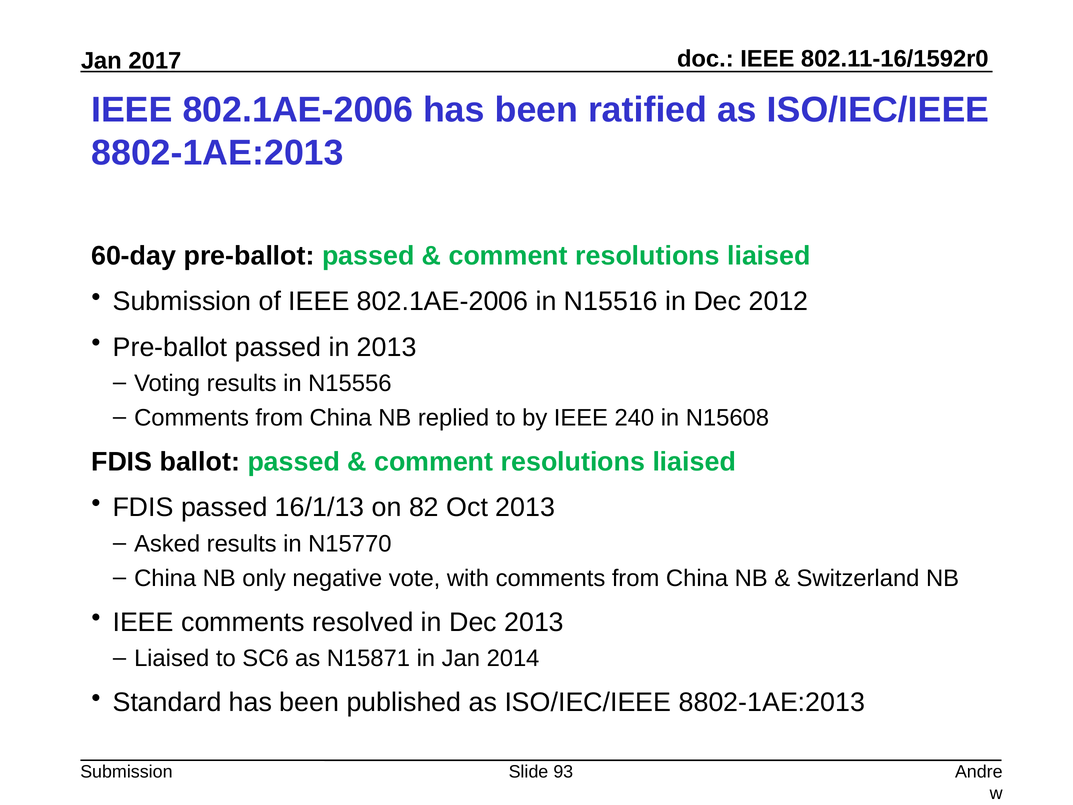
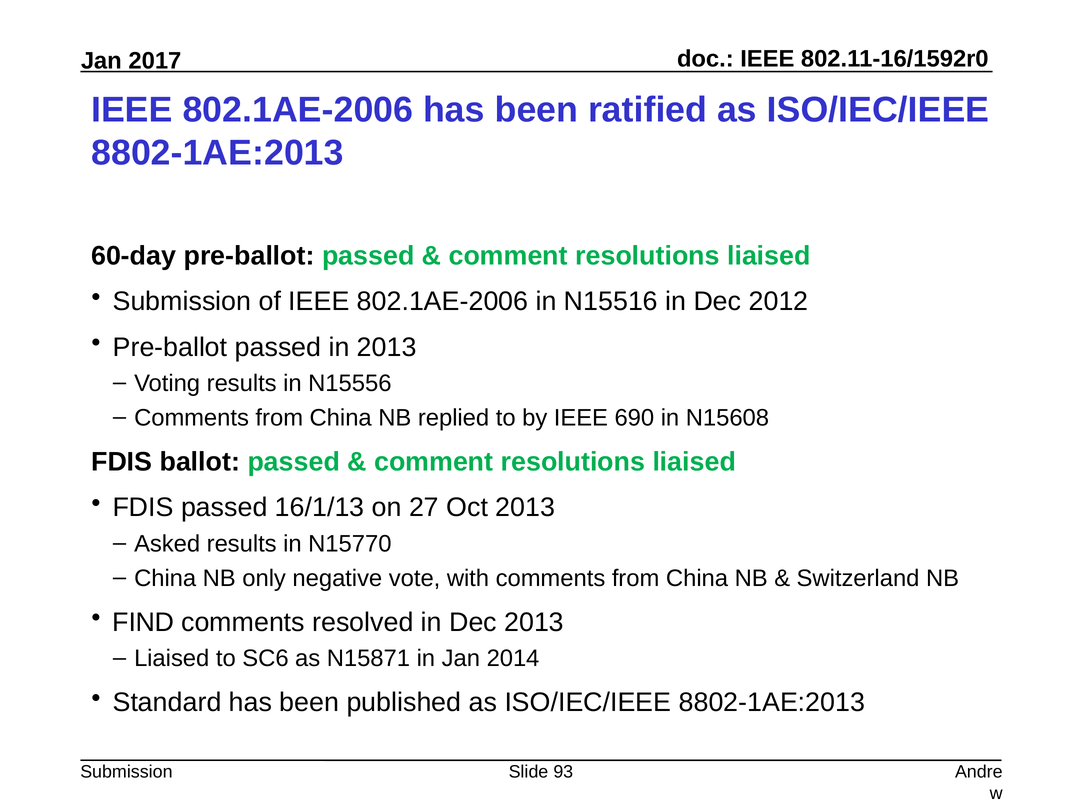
240: 240 -> 690 (634, 418)
82: 82 -> 27 (424, 507)
IEEE: IEEE -> FIND (143, 622)
